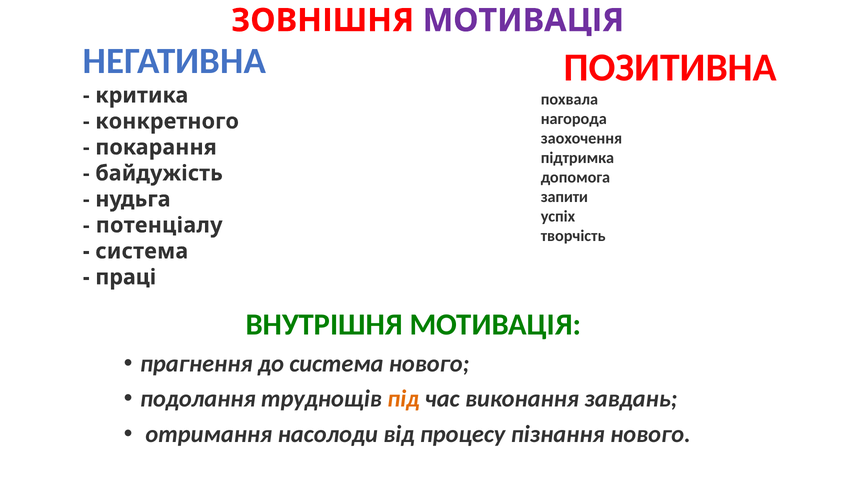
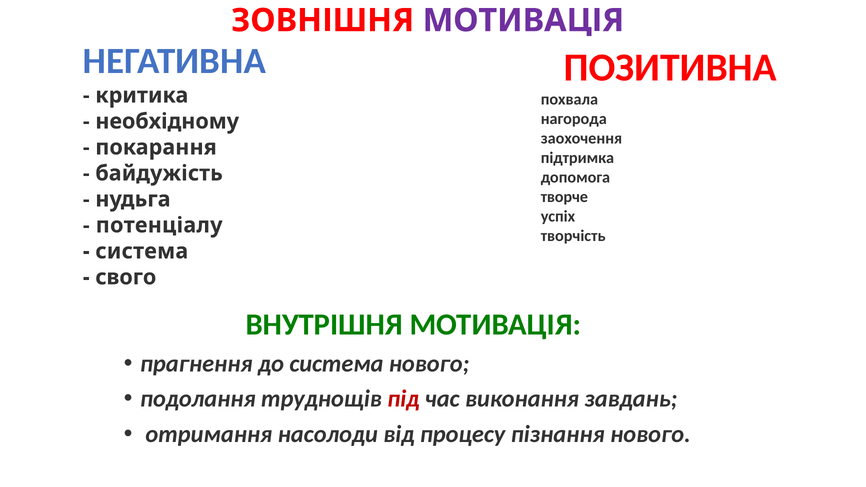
конкретного: конкретного -> необхідному (167, 121)
запити: запити -> творче (564, 197)
праці: праці -> свого (126, 277)
під colour: orange -> red (403, 399)
